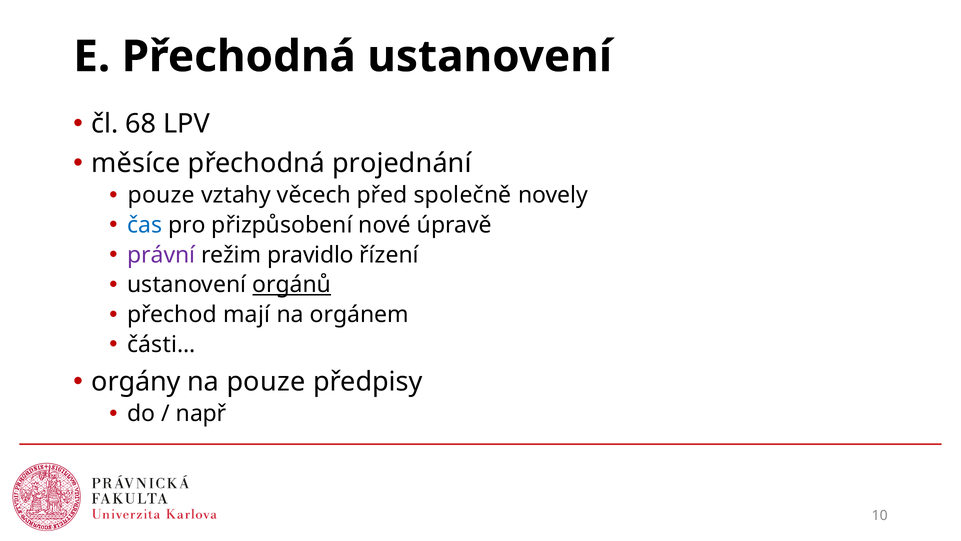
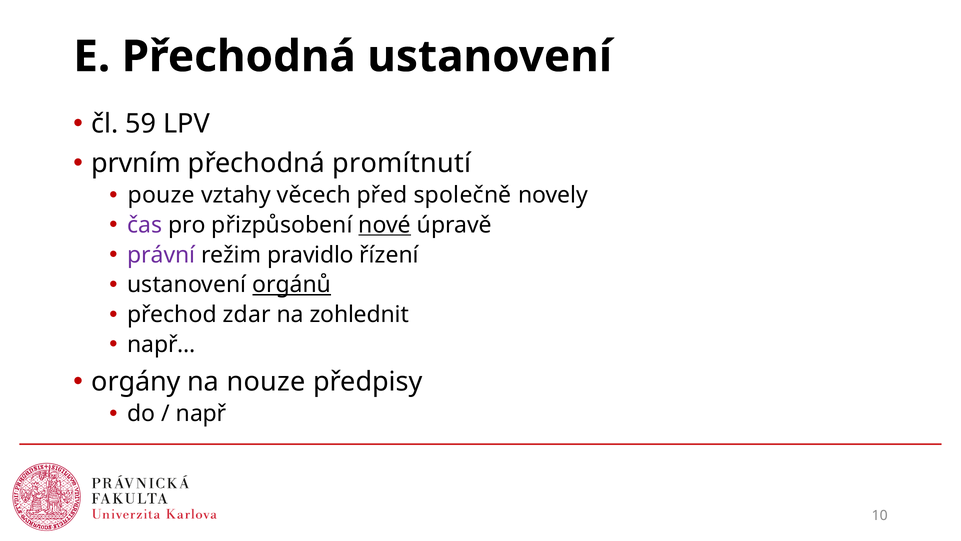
68: 68 -> 59 (141, 124)
měsíce: měsíce -> prvním (136, 163)
projednání: projednání -> promítnutí (402, 163)
čas colour: blue -> purple (145, 225)
nové underline: none -> present (385, 225)
mají: mají -> zdar (247, 314)
orgánem: orgánem -> zohlednit (359, 314)
části…: části… -> např… (161, 344)
na pouze: pouze -> nouze (266, 381)
